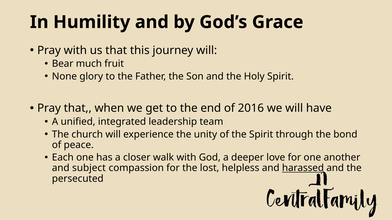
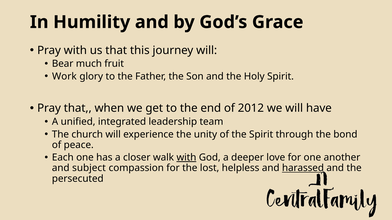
None: None -> Work (64, 77)
2016: 2016 -> 2012 (251, 108)
with underline: none -> present (186, 158)
